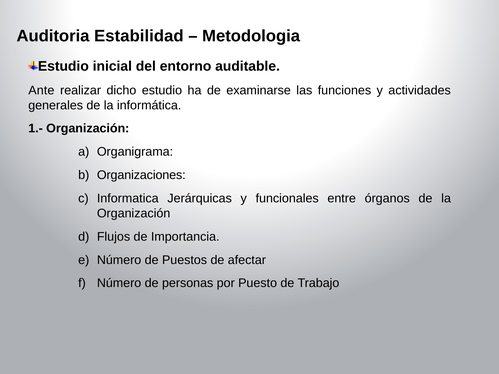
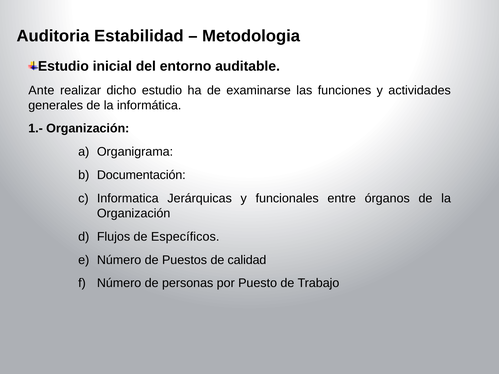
Organizaciones: Organizaciones -> Documentación (141, 175)
Importancia: Importancia -> Específicos (185, 237)
afectar: afectar -> calidad (247, 260)
